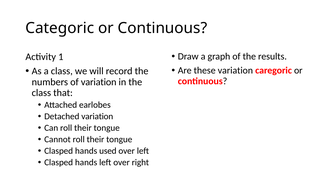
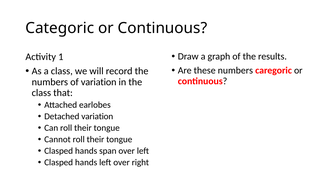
these variation: variation -> numbers (235, 70)
used: used -> span (108, 151)
